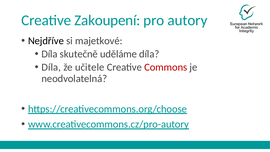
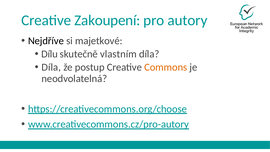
Díla: Díla -> Dílu (50, 54)
uděláme: uděláme -> vlastním (118, 54)
učitele: učitele -> postup (90, 67)
Commons colour: red -> orange (166, 67)
